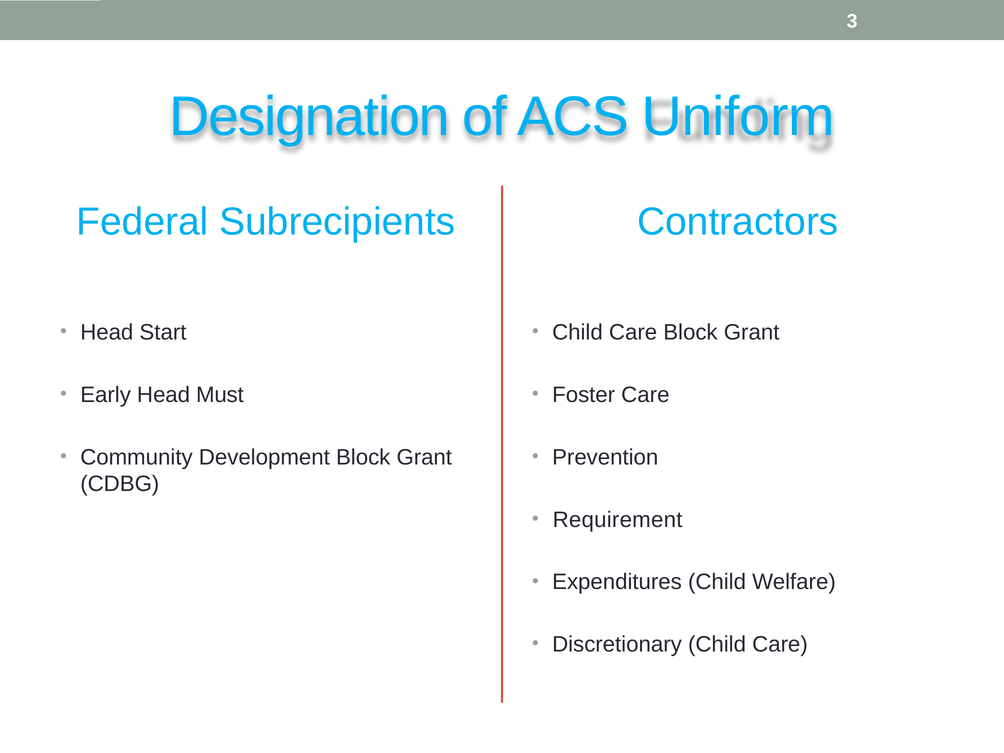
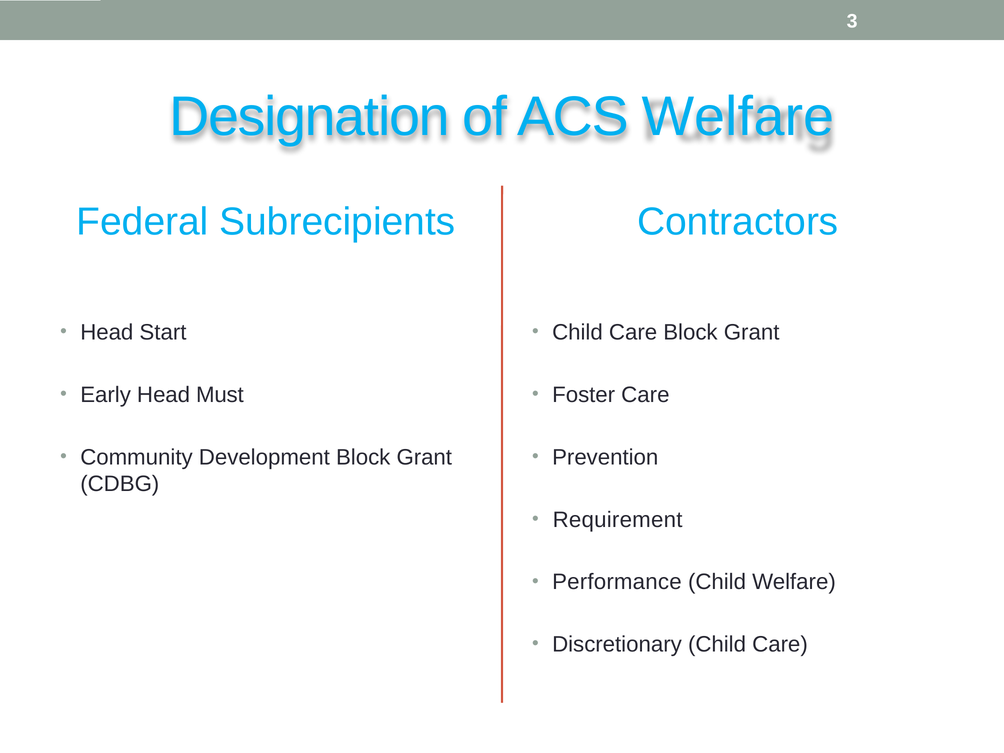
ACS Uniform: Uniform -> Welfare (738, 117)
Expenditures: Expenditures -> Performance (617, 582)
